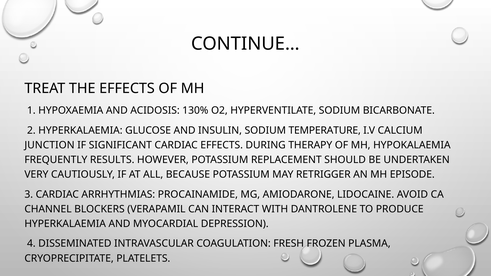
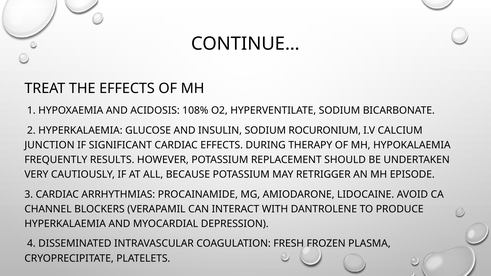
130%: 130% -> 108% (195, 111)
TEMPERATURE: TEMPERATURE -> ROCURONIUM (325, 130)
